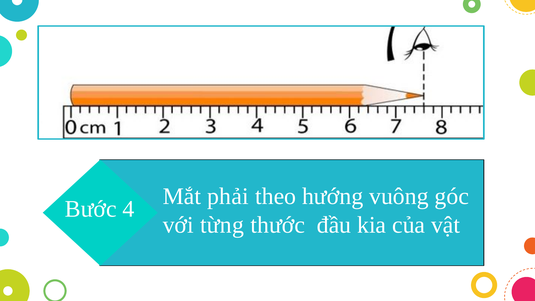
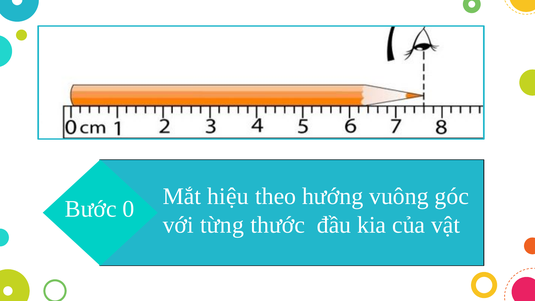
phải: phải -> hiệu (228, 196)
4: 4 -> 0 (129, 209)
